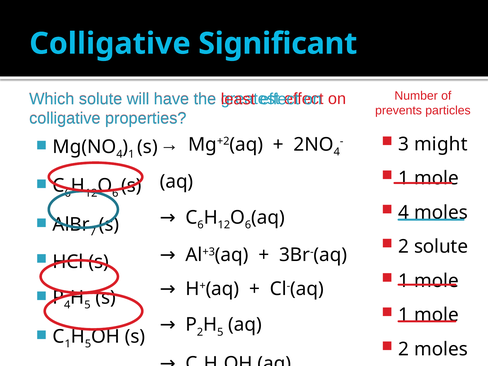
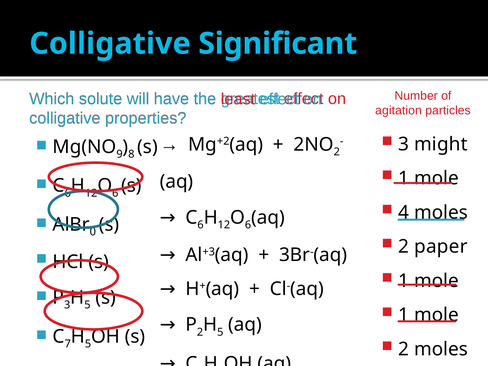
prevents: prevents -> agitation (398, 111)
4: 4 -> 2 (337, 152)
4: 4 -> 9 (119, 154)
1: 1 -> 8 (131, 154)
7: 7 -> 0 (93, 232)
2 solute: solute -> paper (441, 247)
4: 4 -> 3 (67, 305)
1: 1 -> 7 (68, 344)
